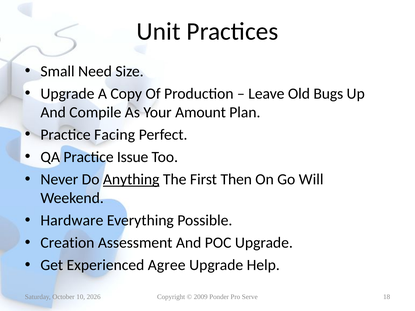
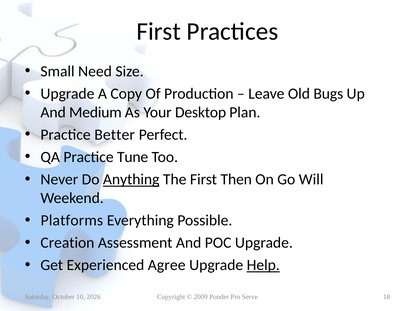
Unit: Unit -> First (159, 32)
Compile: Compile -> Medium (95, 112)
Amount: Amount -> Desktop (201, 112)
Facing: Facing -> Better (115, 135)
Issue: Issue -> Tune (133, 157)
Hardware: Hardware -> Platforms (72, 221)
Help underline: none -> present (263, 265)
